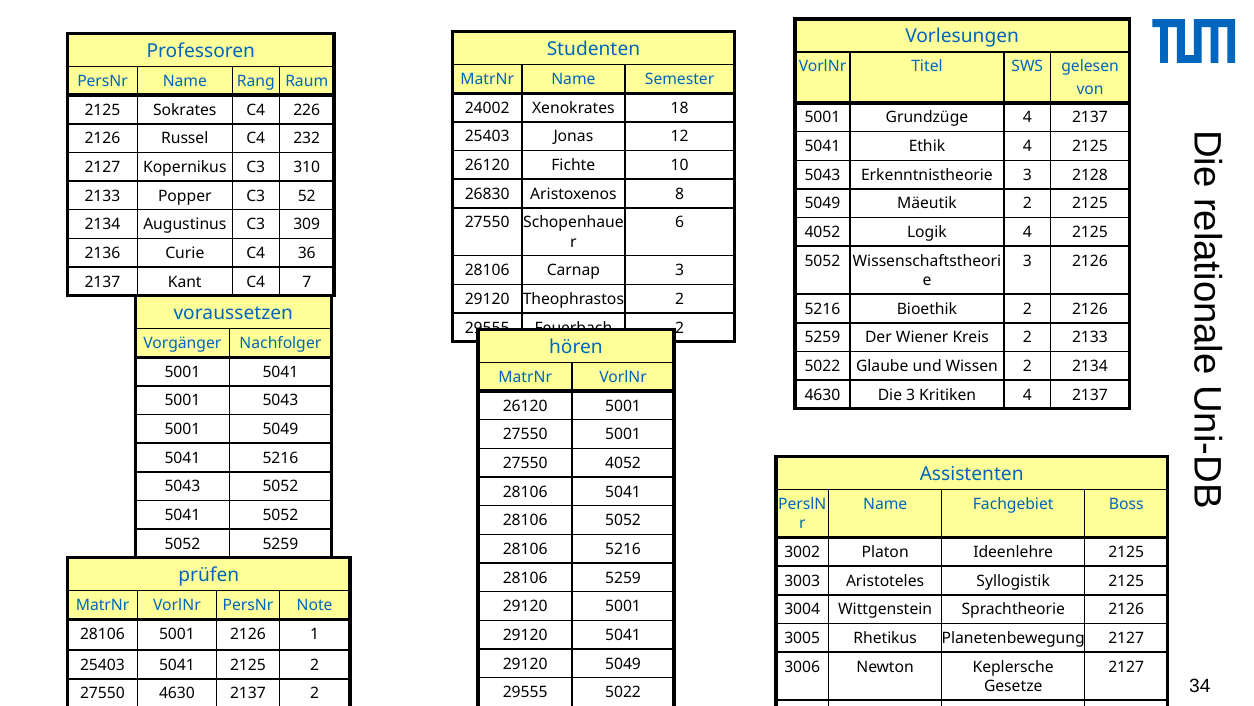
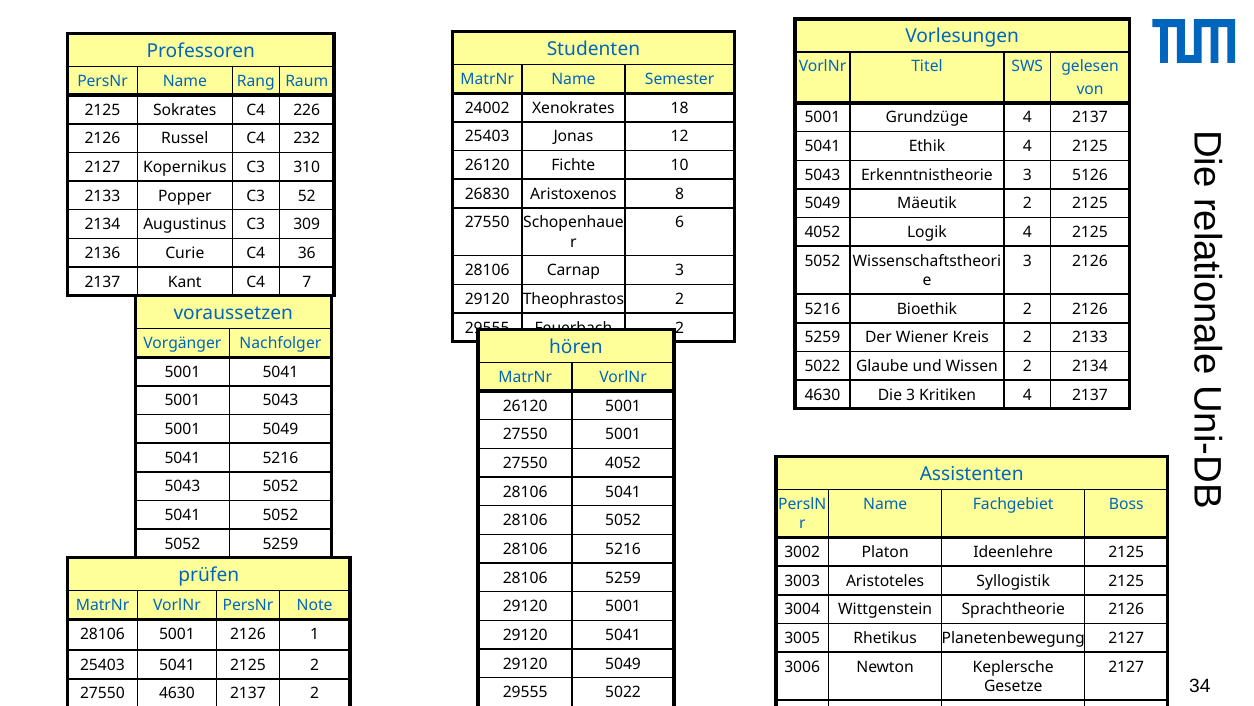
2128: 2128 -> 5126 (1090, 175)
